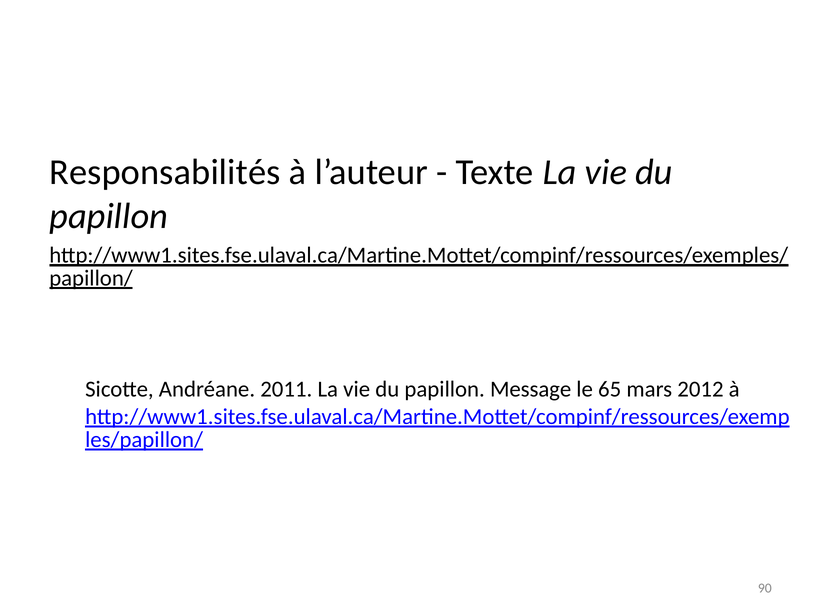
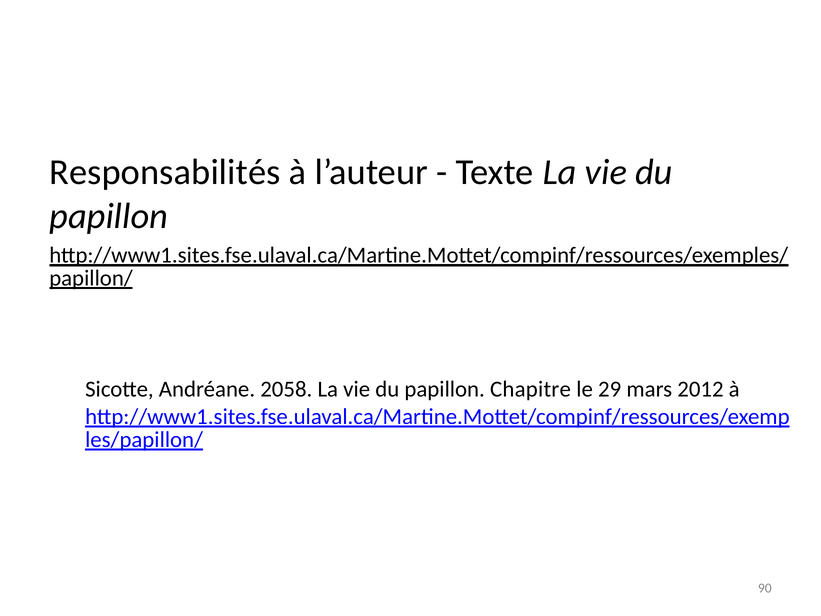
2011: 2011 -> 2058 (286, 389)
Message: Message -> Chapitre (530, 389)
65: 65 -> 29 (610, 389)
